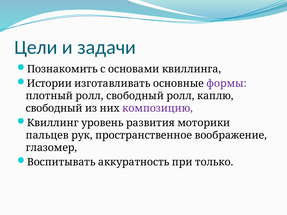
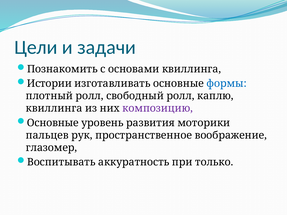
формы colour: purple -> blue (227, 84)
свободный: свободный -> квиллинга (54, 108)
Квиллинг: Квиллинг -> Основные (53, 123)
